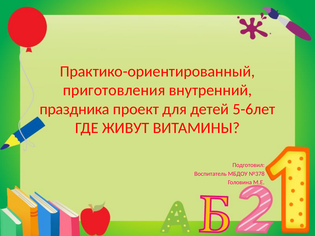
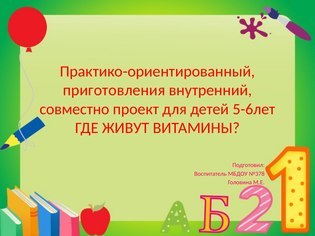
праздника: праздника -> совместно (75, 109)
